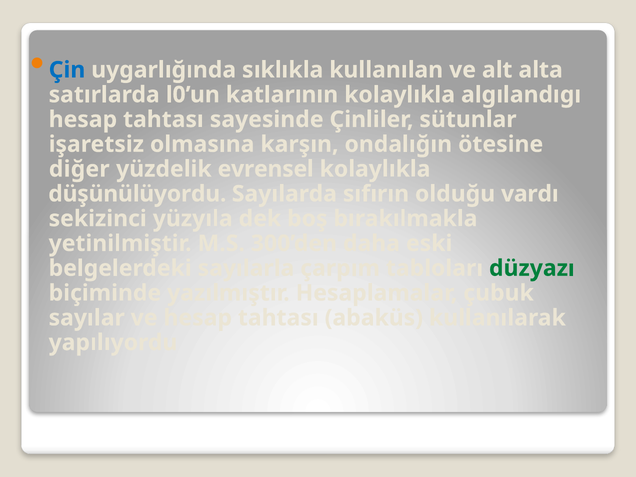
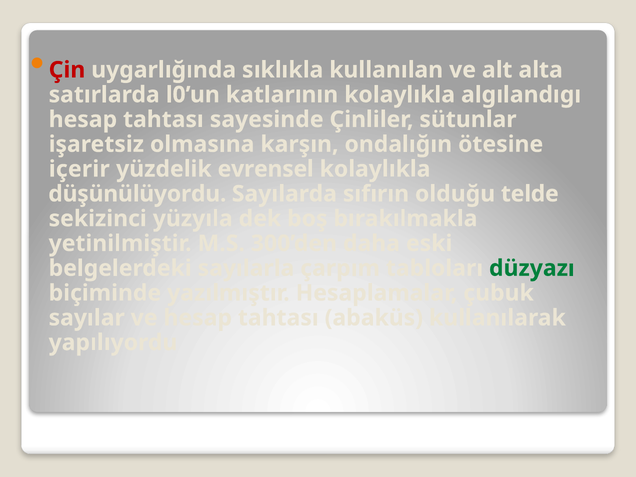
Çin colour: blue -> red (67, 70)
diğer: diğer -> içerir (79, 169)
vardı: vardı -> telde (530, 194)
